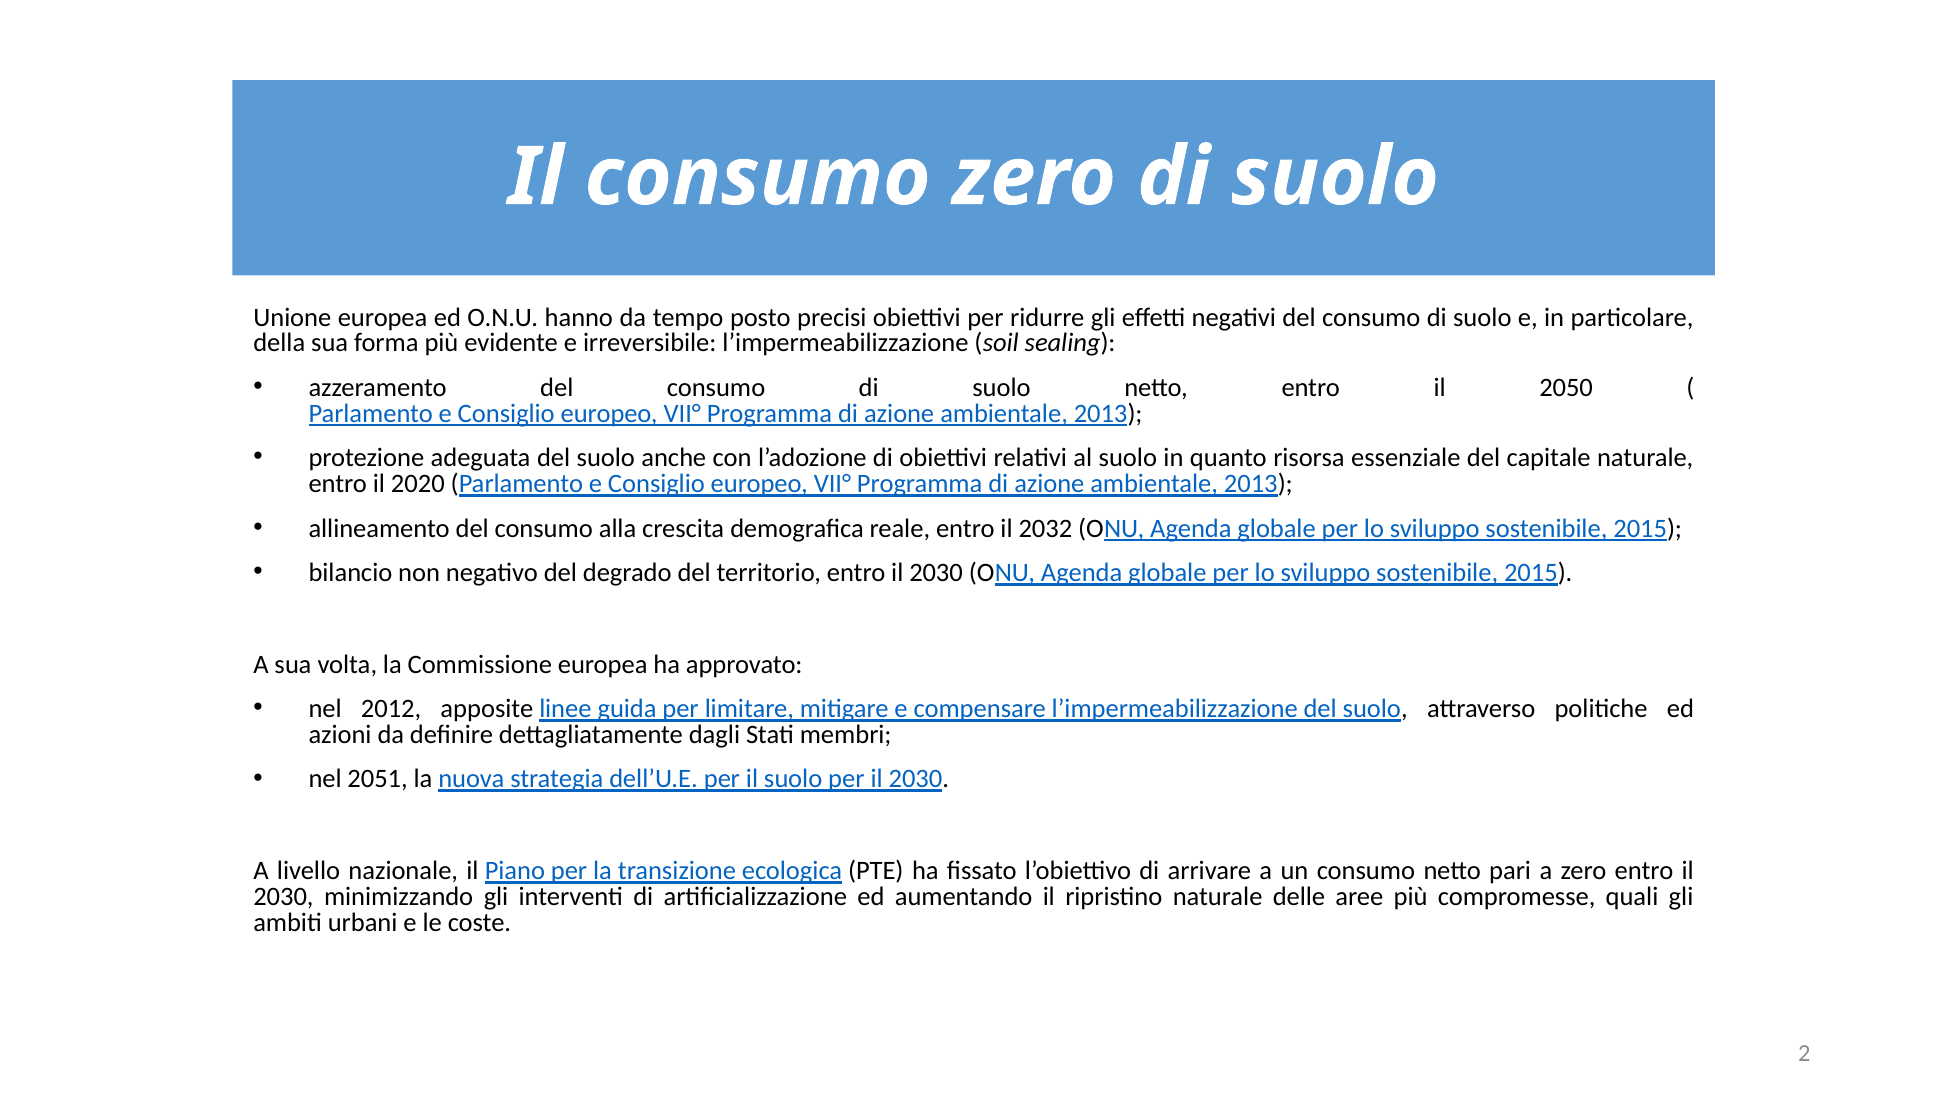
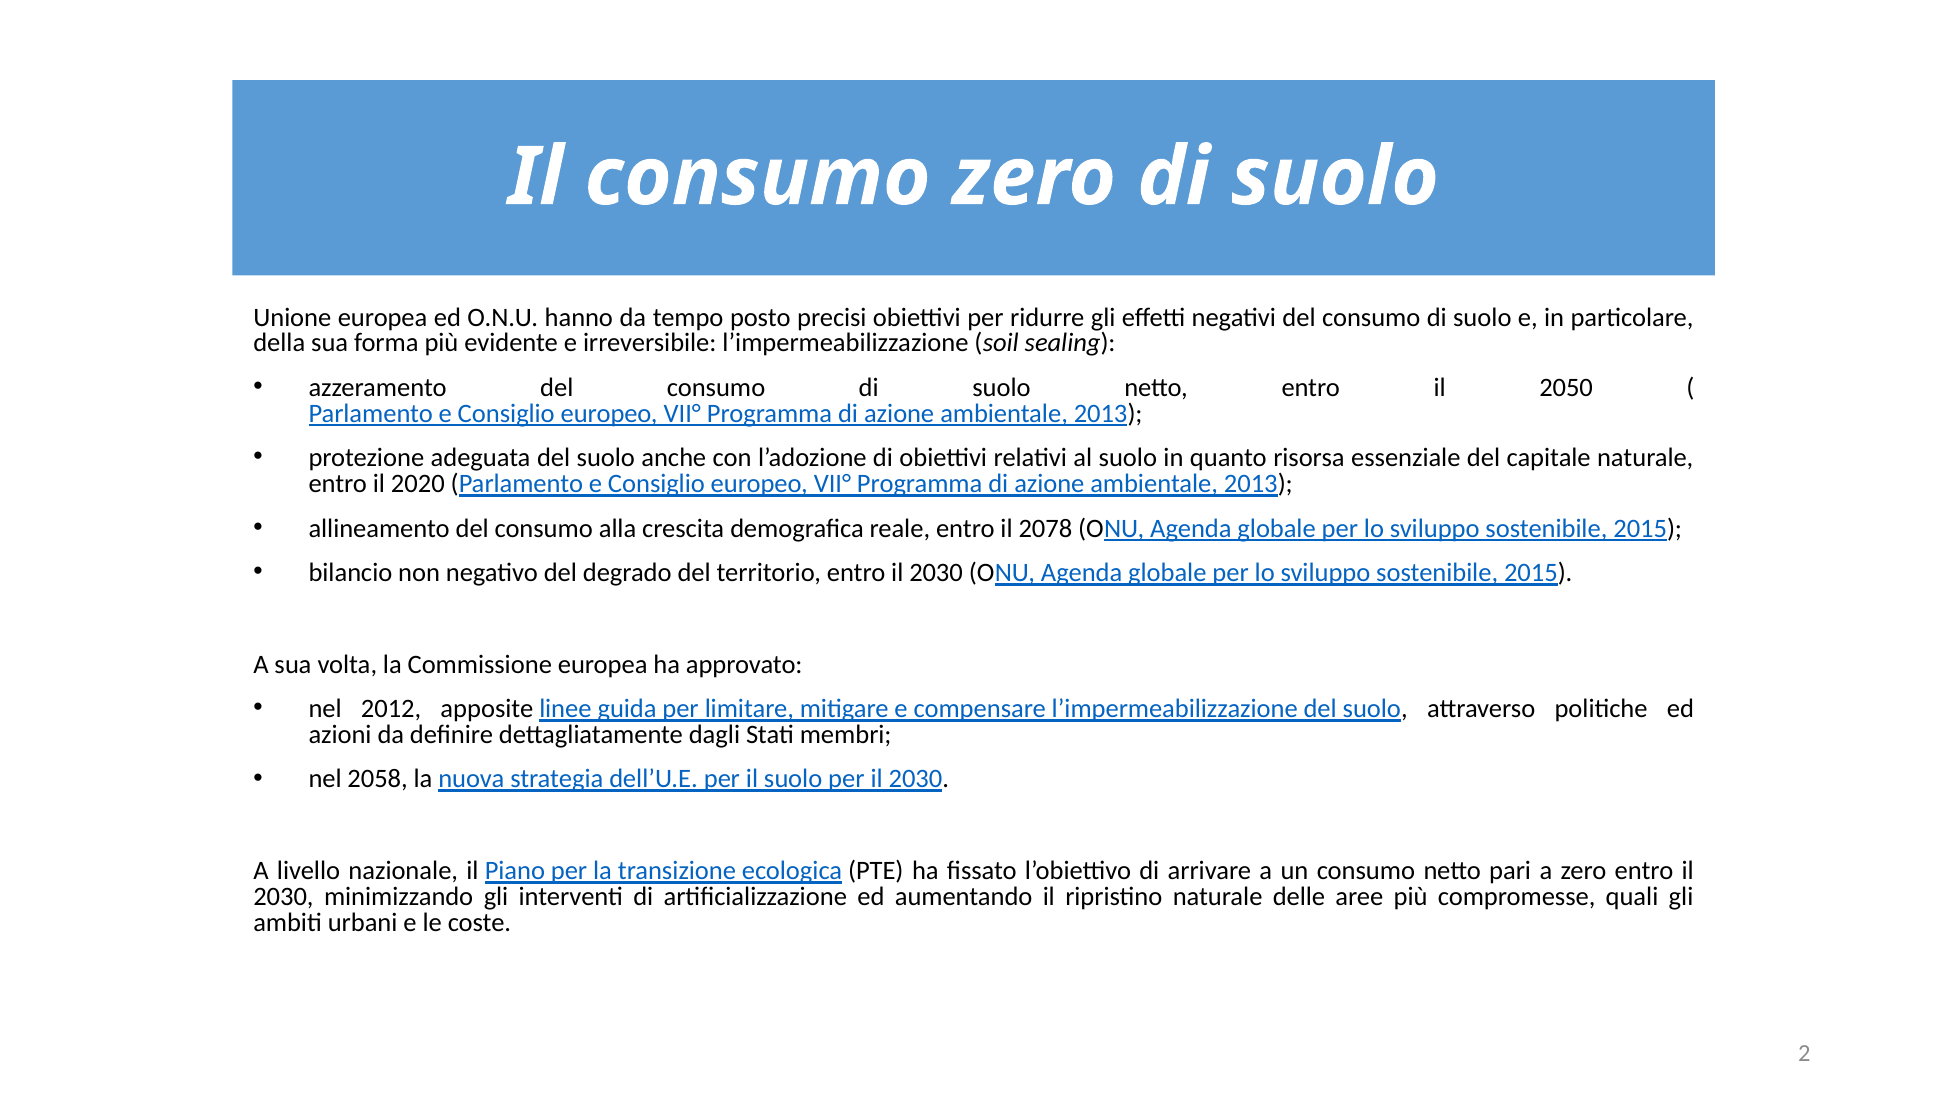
2032: 2032 -> 2078 (1045, 528)
2051: 2051 -> 2058 (378, 779)
